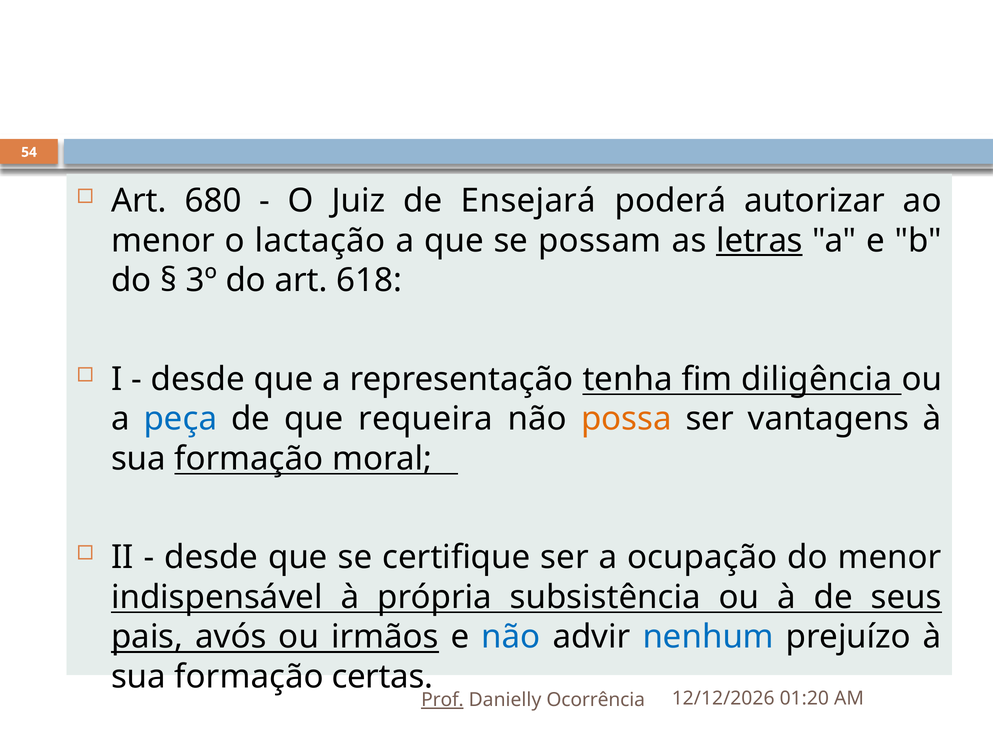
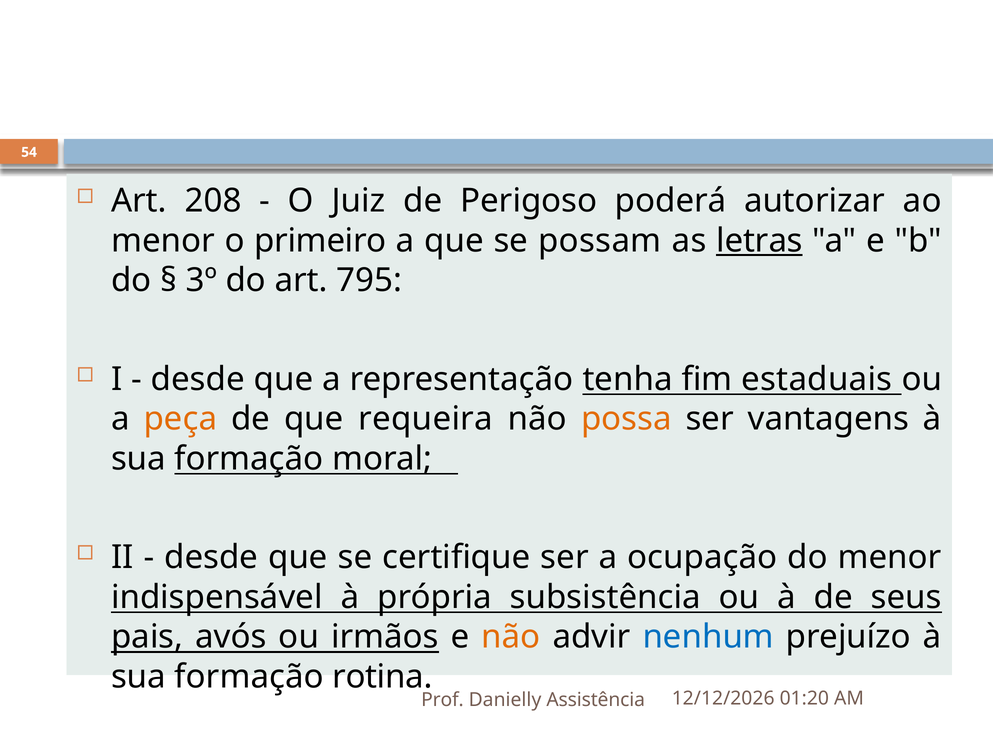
680: 680 -> 208 (213, 201)
Ensejará: Ensejará -> Perigoso (529, 201)
lactação: lactação -> primeiro (320, 241)
618: 618 -> 795 (369, 280)
diligência: diligência -> estaduais (817, 379)
peça colour: blue -> orange (180, 419)
não colour: blue -> orange (511, 637)
certas: certas -> rotina (382, 676)
Prof underline: present -> none (442, 700)
Ocorrência: Ocorrência -> Assistência (596, 700)
